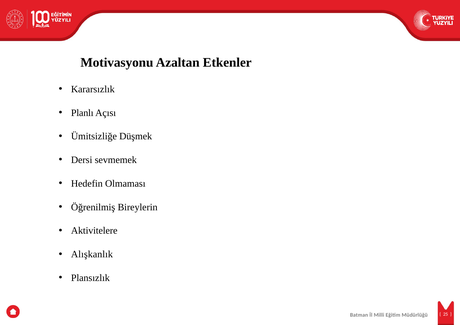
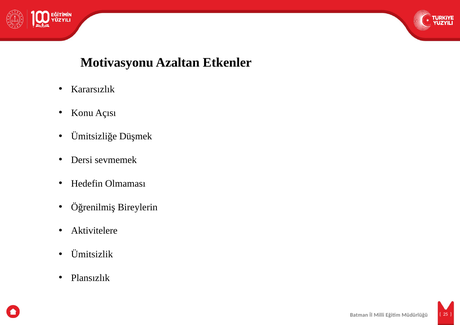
Planlı: Planlı -> Konu (82, 113)
Alışkanlık: Alışkanlık -> Ümitsizlik (92, 254)
